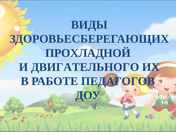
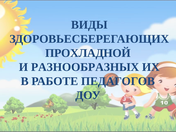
ДВИГАТЕЛЬНОГО: ДВИГАТЕЛЬНОГО -> РАЗНООБРАЗНЫХ (85, 67)
